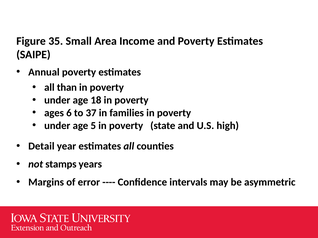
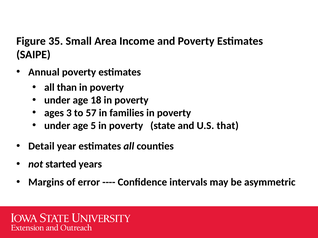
6: 6 -> 3 (69, 113)
37: 37 -> 57 (91, 113)
high: high -> that (228, 126)
stamps: stamps -> started (61, 164)
